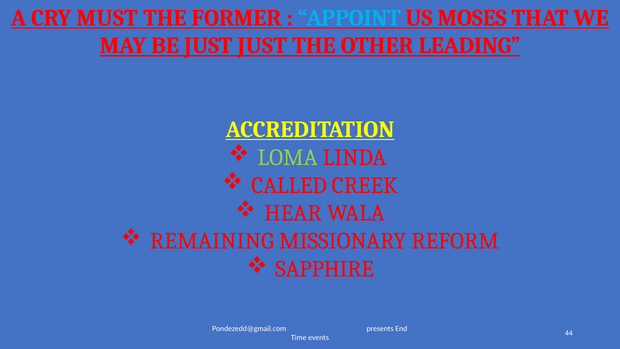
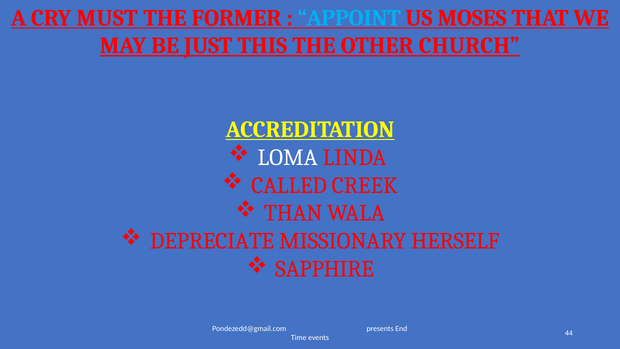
JUST JUST: JUST -> THIS (262, 46)
LEADING: LEADING -> CHURCH (469, 46)
LOMA colour: light green -> white (288, 157)
HEAR: HEAR -> THAN (293, 213)
REMAINING: REMAINING -> DEPRECIATE (212, 241)
REFORM: REFORM -> HERSELF (455, 241)
